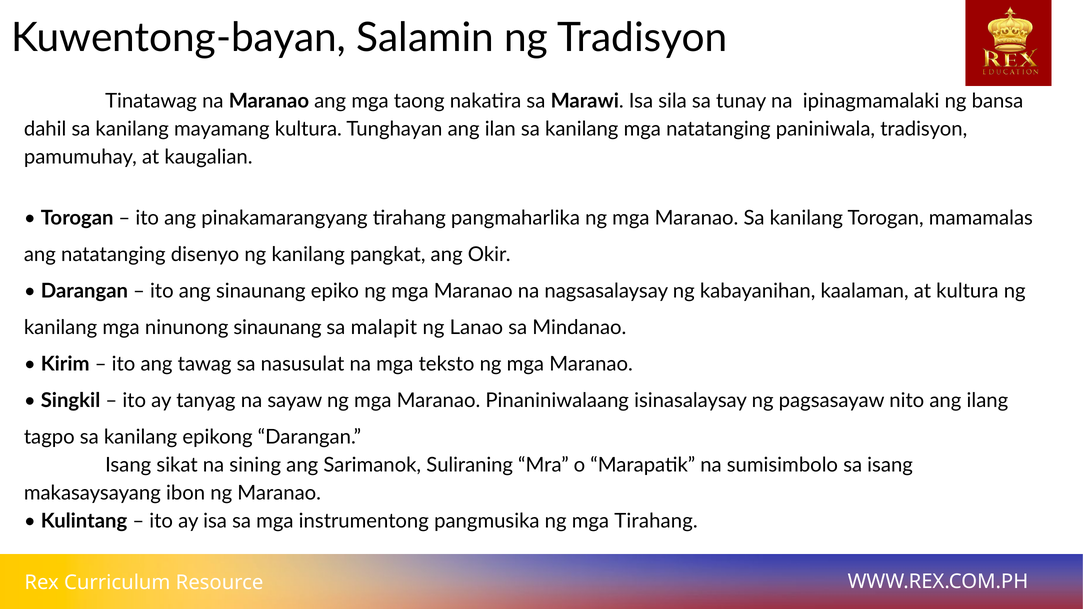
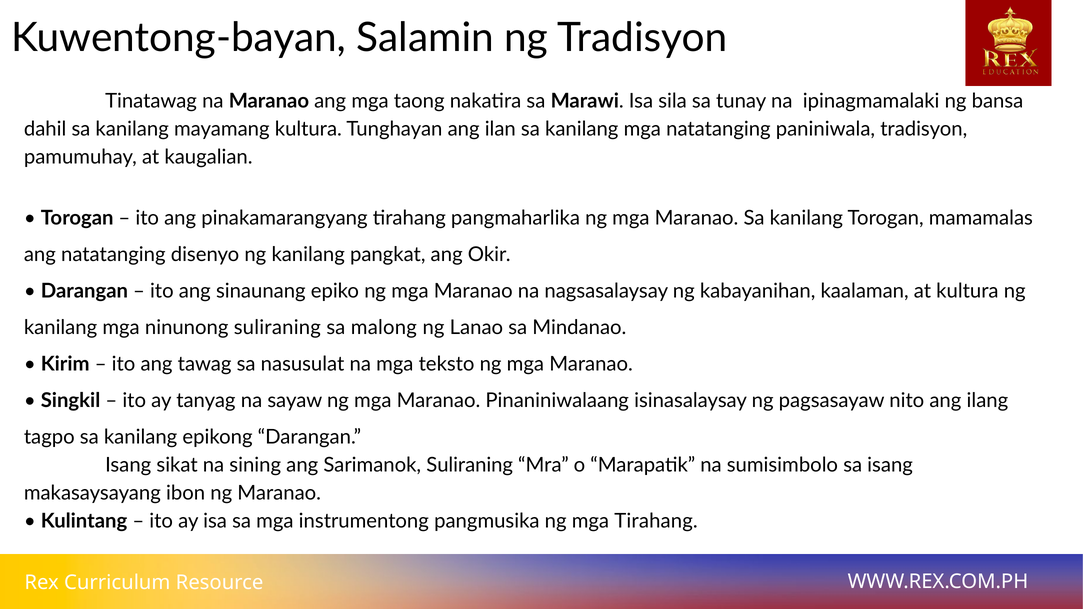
ninunong sinaunang: sinaunang -> suliraning (277, 328)
malapit: malapit -> malong (384, 328)
